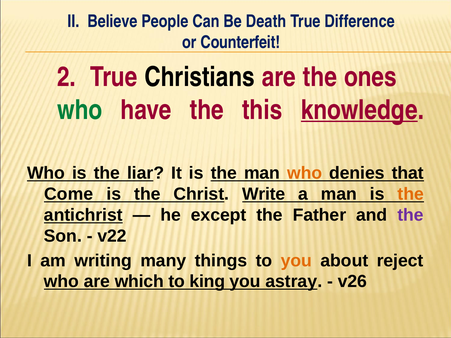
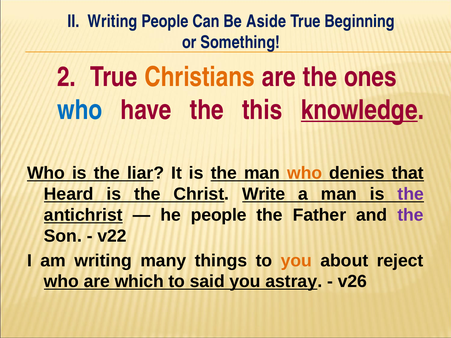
II Believe: Believe -> Writing (112, 21)
Death: Death -> Aside (266, 21)
Difference: Difference -> Beginning (360, 21)
Counterfeit: Counterfeit -> Something (240, 43)
Christians colour: black -> orange (200, 77)
who colour: green -> blue (80, 110)
Come: Come -> Heard (69, 194)
the colour: orange -> purple (411, 194)
he except: except -> people (219, 215)
king: king -> said (207, 282)
